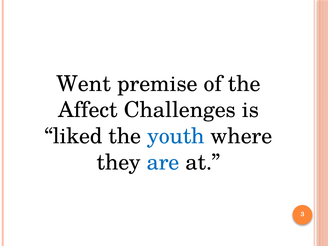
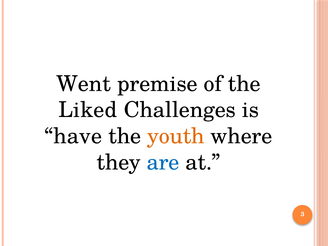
Affect: Affect -> Liked (88, 110)
liked: liked -> have (73, 136)
youth colour: blue -> orange (176, 136)
